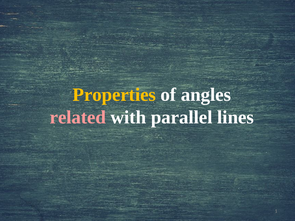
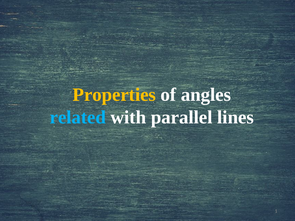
related colour: pink -> light blue (78, 117)
